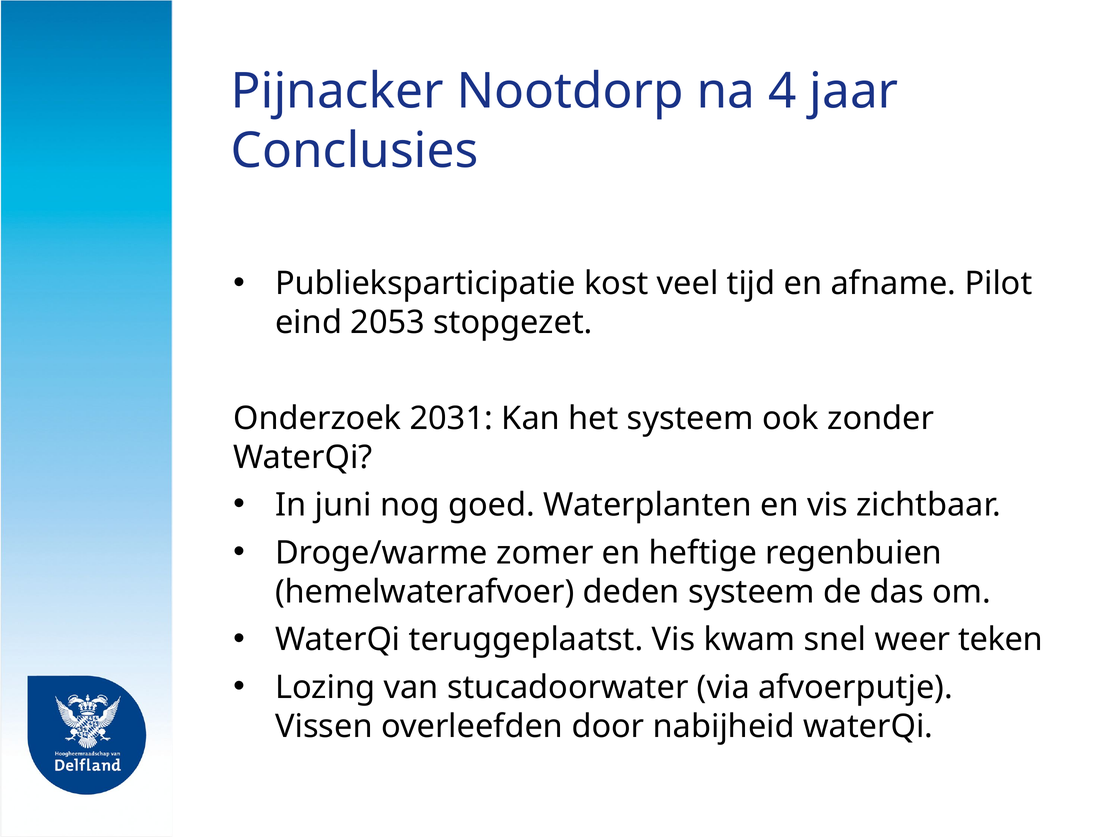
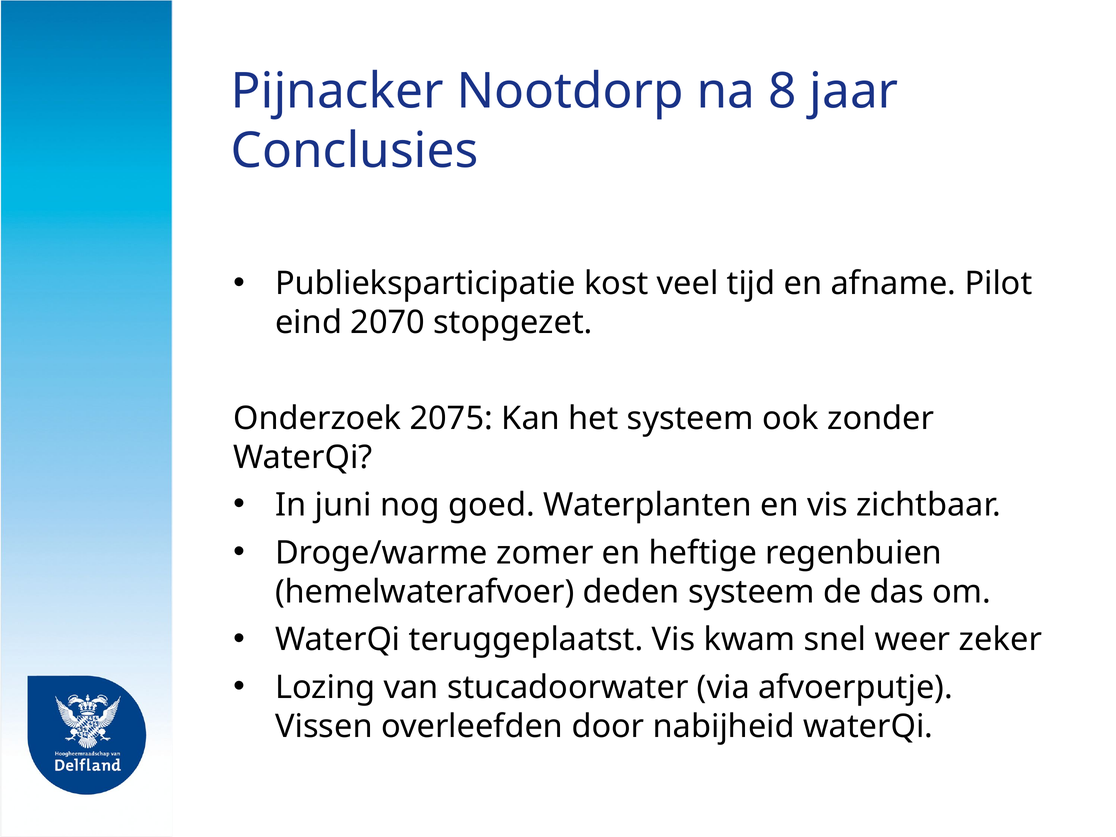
4: 4 -> 8 (782, 92)
2053: 2053 -> 2070 (388, 323)
2031: 2031 -> 2075 (451, 418)
teken: teken -> zeker (1001, 640)
